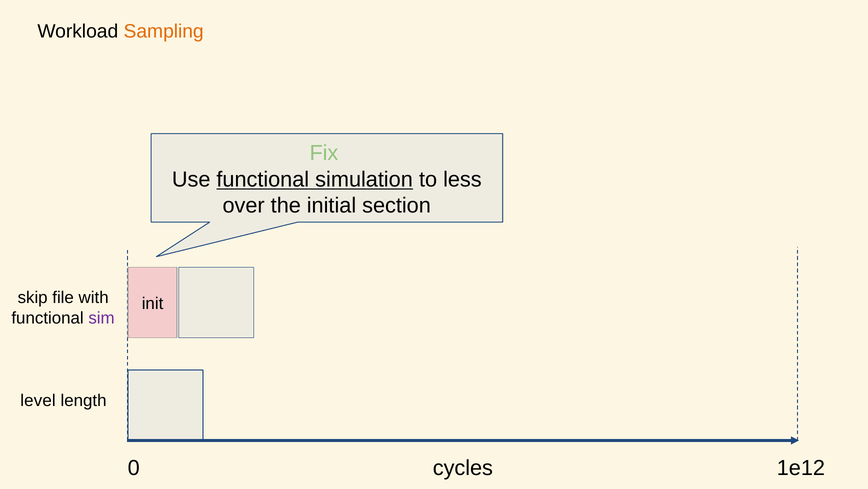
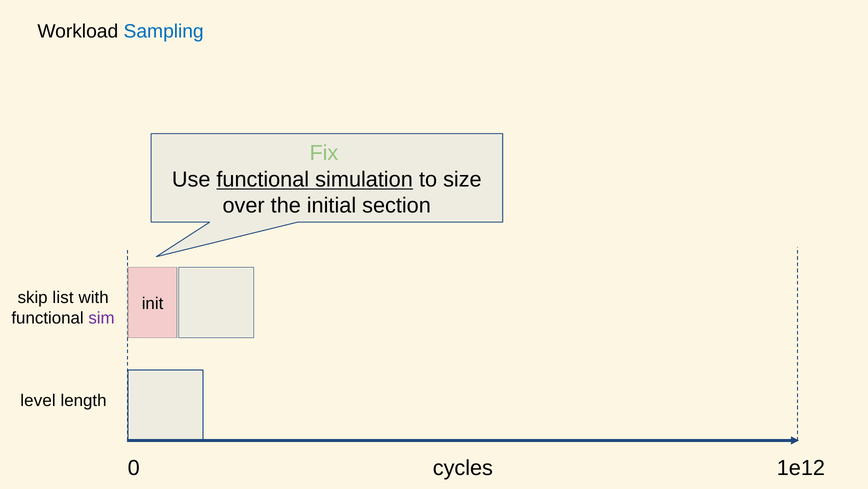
Sampling colour: orange -> blue (164, 31)
less: less -> size (462, 179)
file: file -> list (63, 297)
